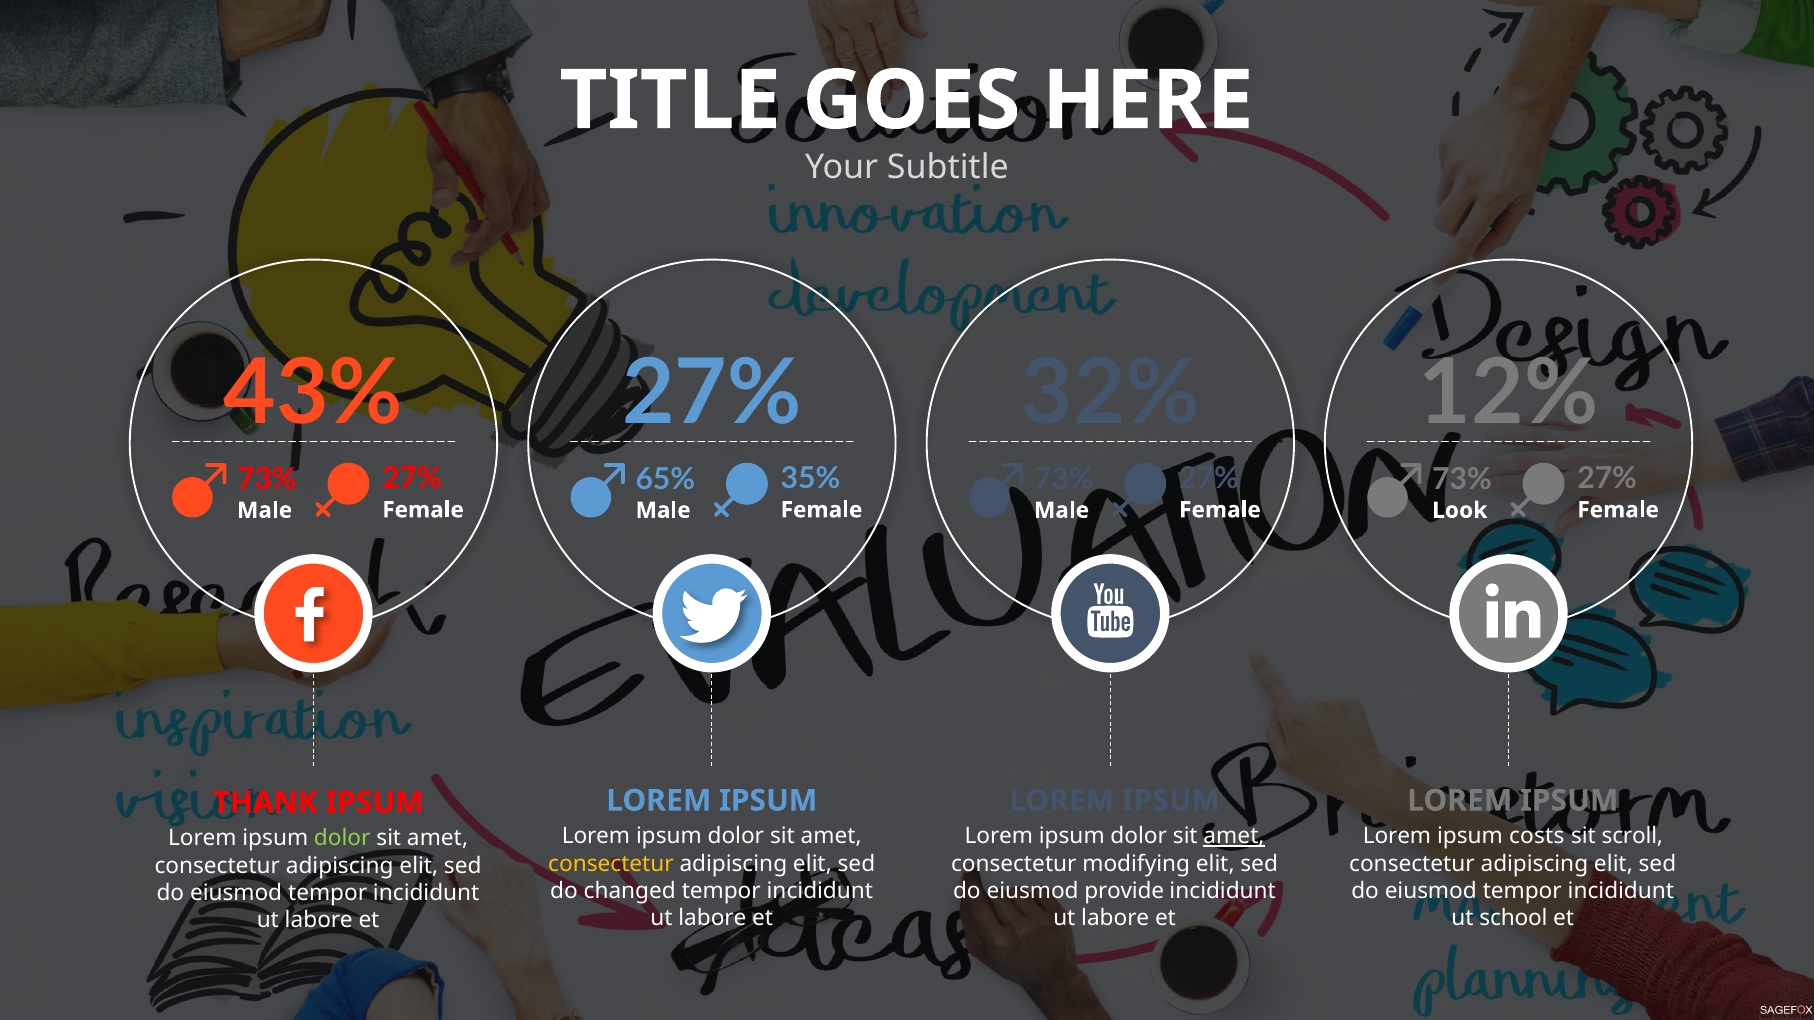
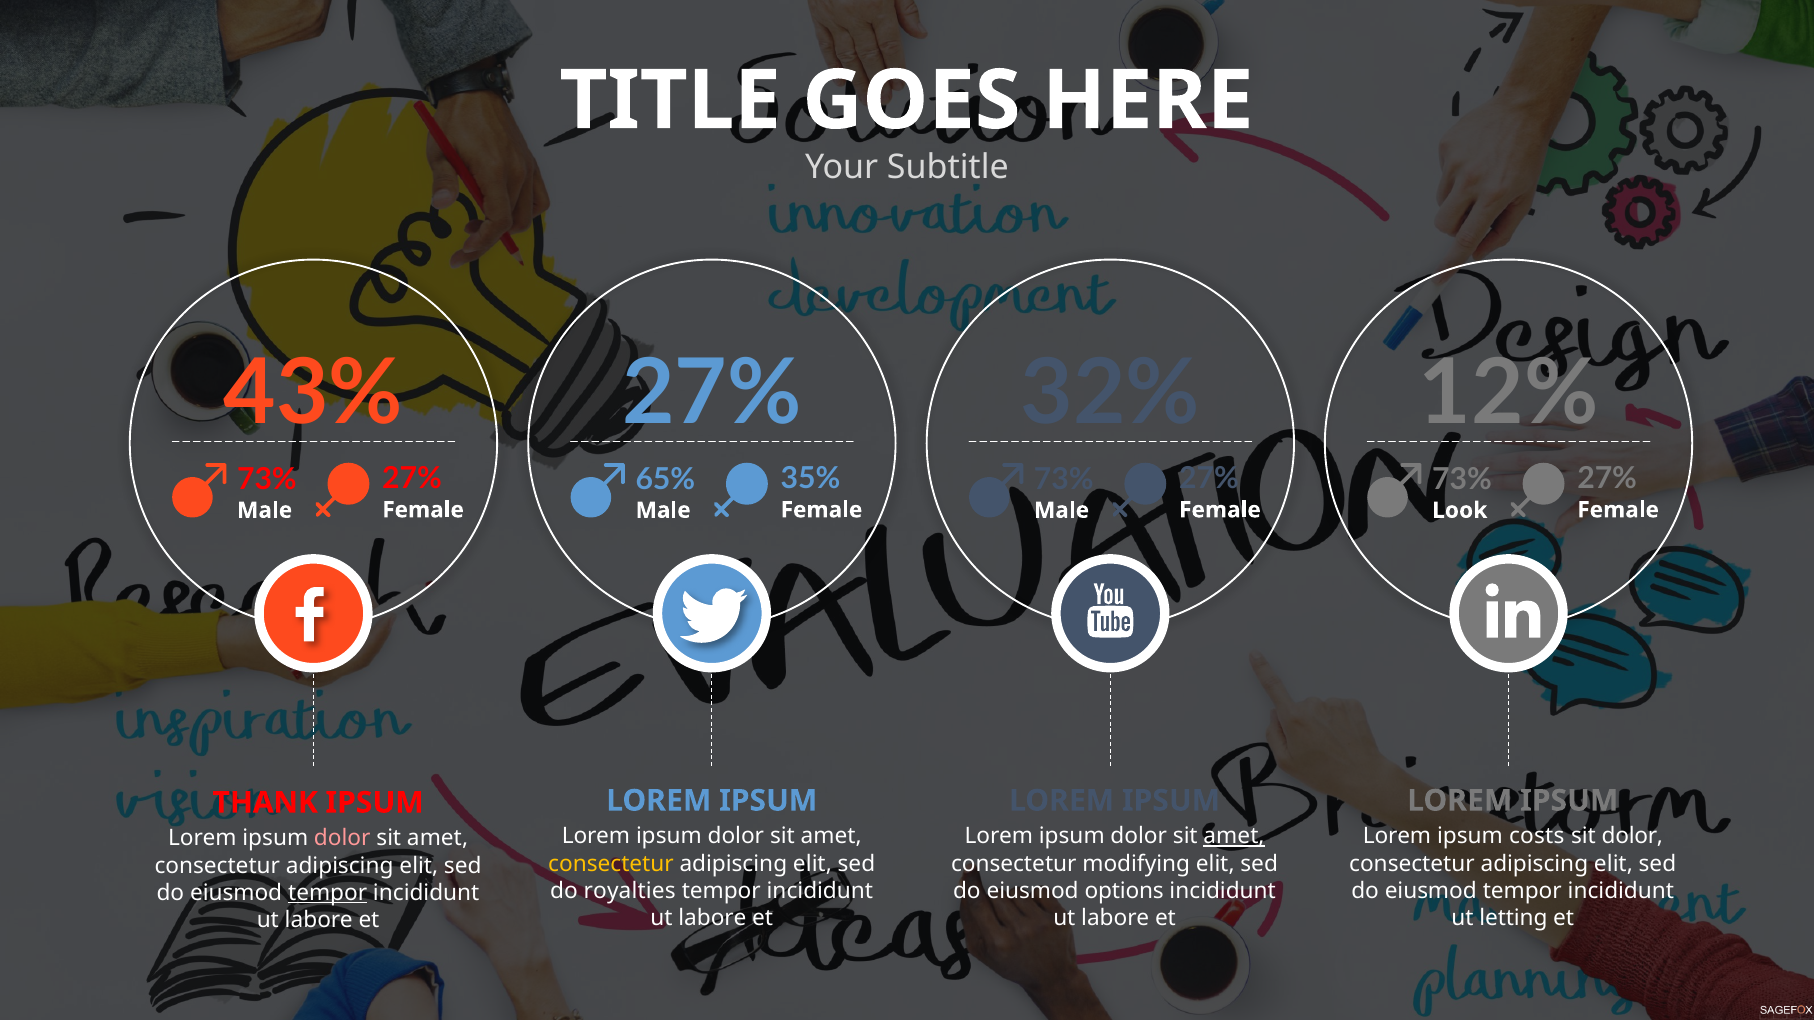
sit scroll: scroll -> dolor (1632, 837)
dolor colour: light green -> pink (342, 839)
changed: changed -> royalties (630, 891)
provide: provide -> options (1124, 891)
tempor underline: none -> present (328, 893)
school: school -> letting (1513, 918)
